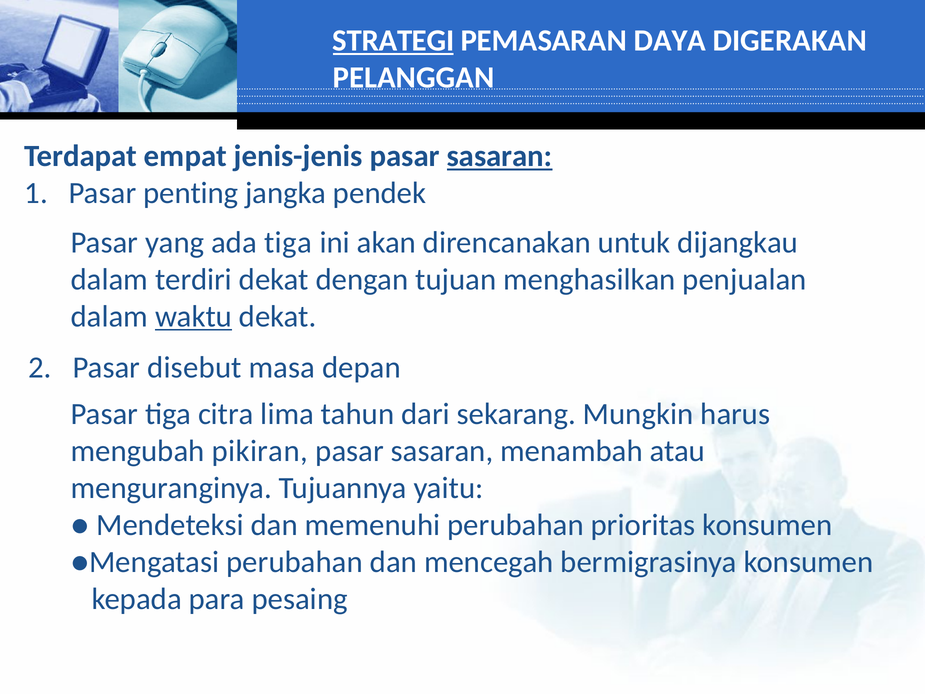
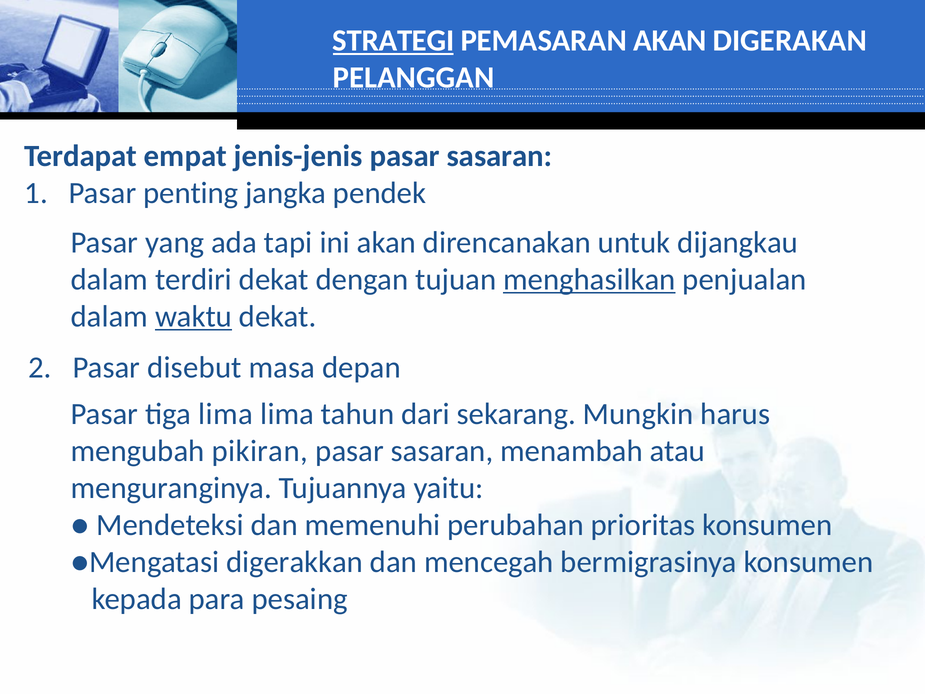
PEMASARAN DAYA: DAYA -> AKAN (670, 41)
sasaran underline: present -> none (500, 156)
ada tiga: tiga -> tapi (288, 242)
menghasilkan underline: none -> present (589, 279)
tiga citra: citra -> lima (226, 414)
●Mengatasi perubahan: perubahan -> digerakkan (295, 562)
